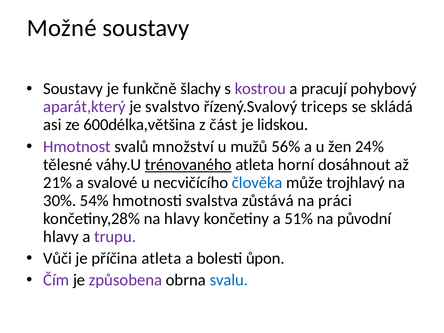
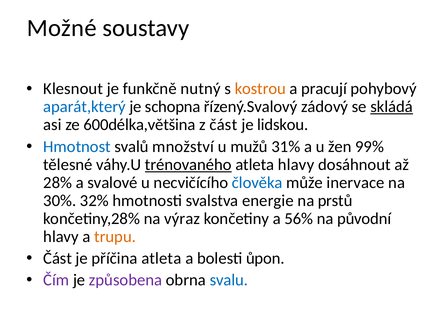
Soustavy: Soustavy -> Klesnout (73, 89)
šlachy: šlachy -> nutný (201, 89)
kostrou colour: purple -> orange (260, 89)
aparát,který colour: purple -> blue (84, 107)
svalstvo: svalstvo -> schopna (173, 107)
triceps: triceps -> zádový (325, 107)
skládá underline: none -> present (392, 107)
Hmotnost colour: purple -> blue (77, 147)
56%: 56% -> 31% (286, 147)
24%: 24% -> 99% (370, 147)
atleta horní: horní -> hlavy (296, 165)
21%: 21% -> 28% (58, 183)
trojhlavý: trojhlavý -> inervace (355, 183)
54%: 54% -> 32% (94, 201)
zůstává: zůstává -> energie (268, 201)
práci: práci -> prstů (335, 201)
na hlavy: hlavy -> výraz (182, 219)
51%: 51% -> 56% (299, 219)
trupu colour: purple -> orange (115, 237)
Vůči: Vůči -> Část (58, 258)
